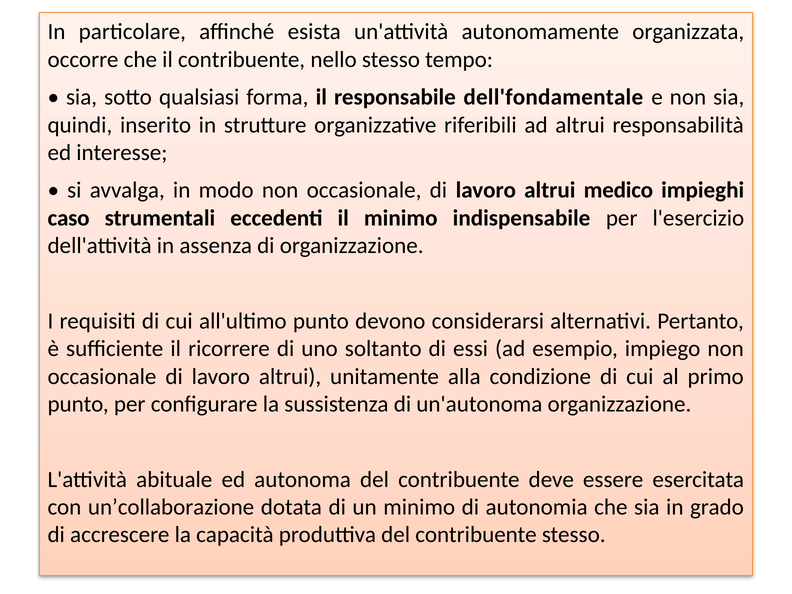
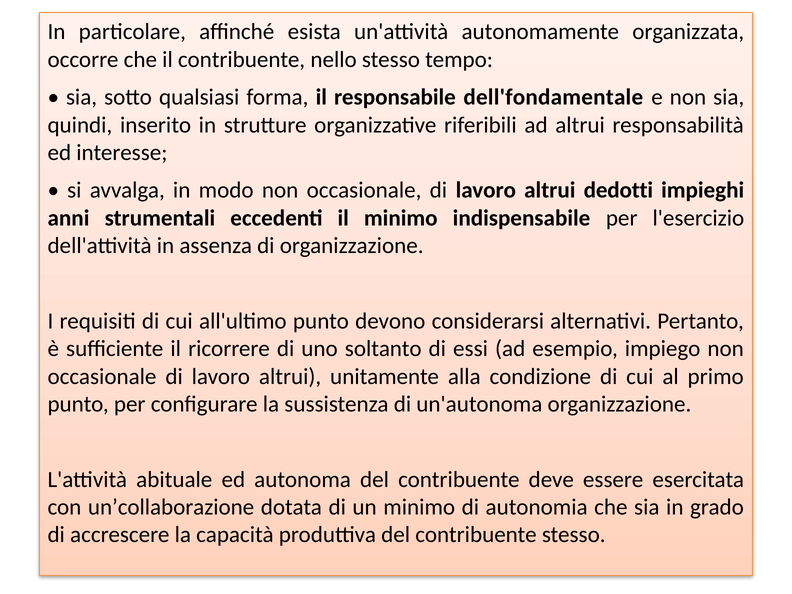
medico: medico -> dedotti (618, 190)
caso: caso -> anni (68, 218)
